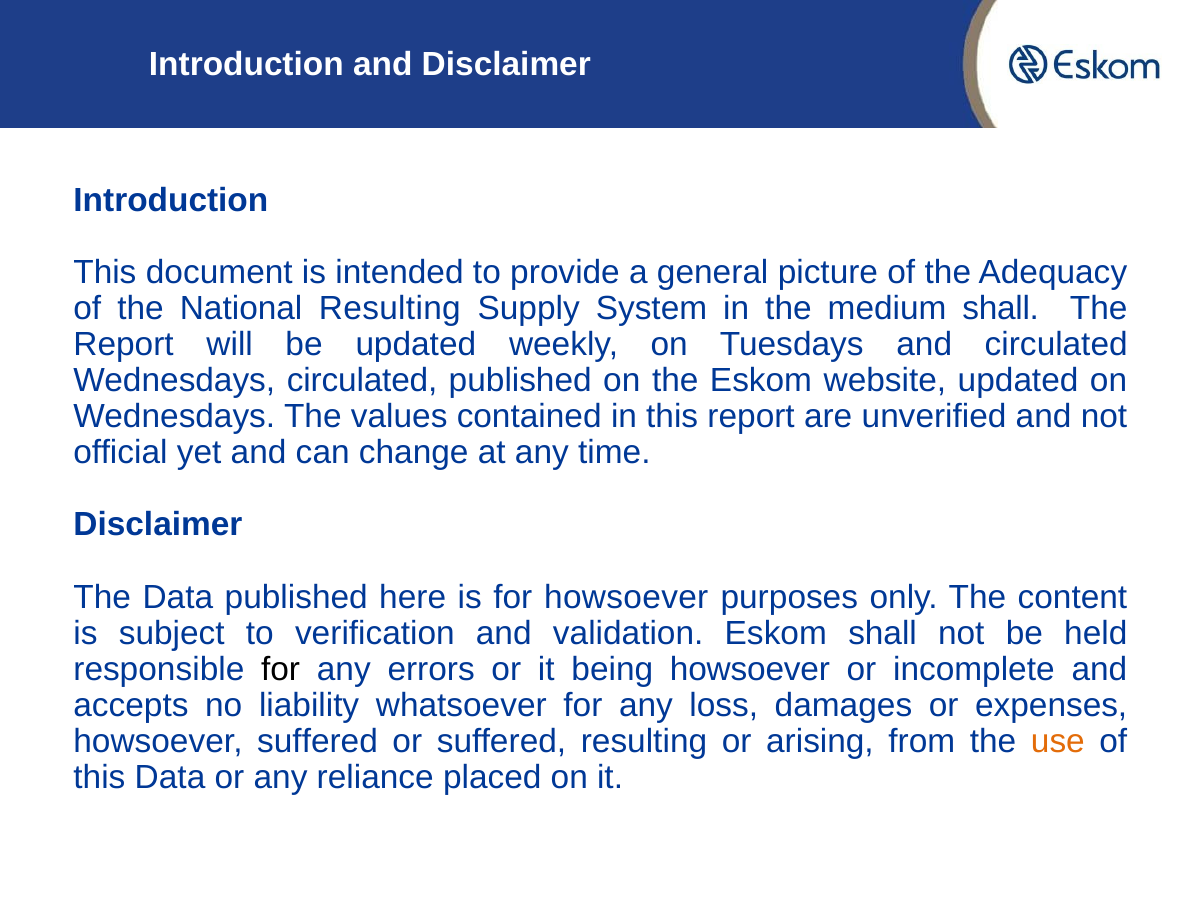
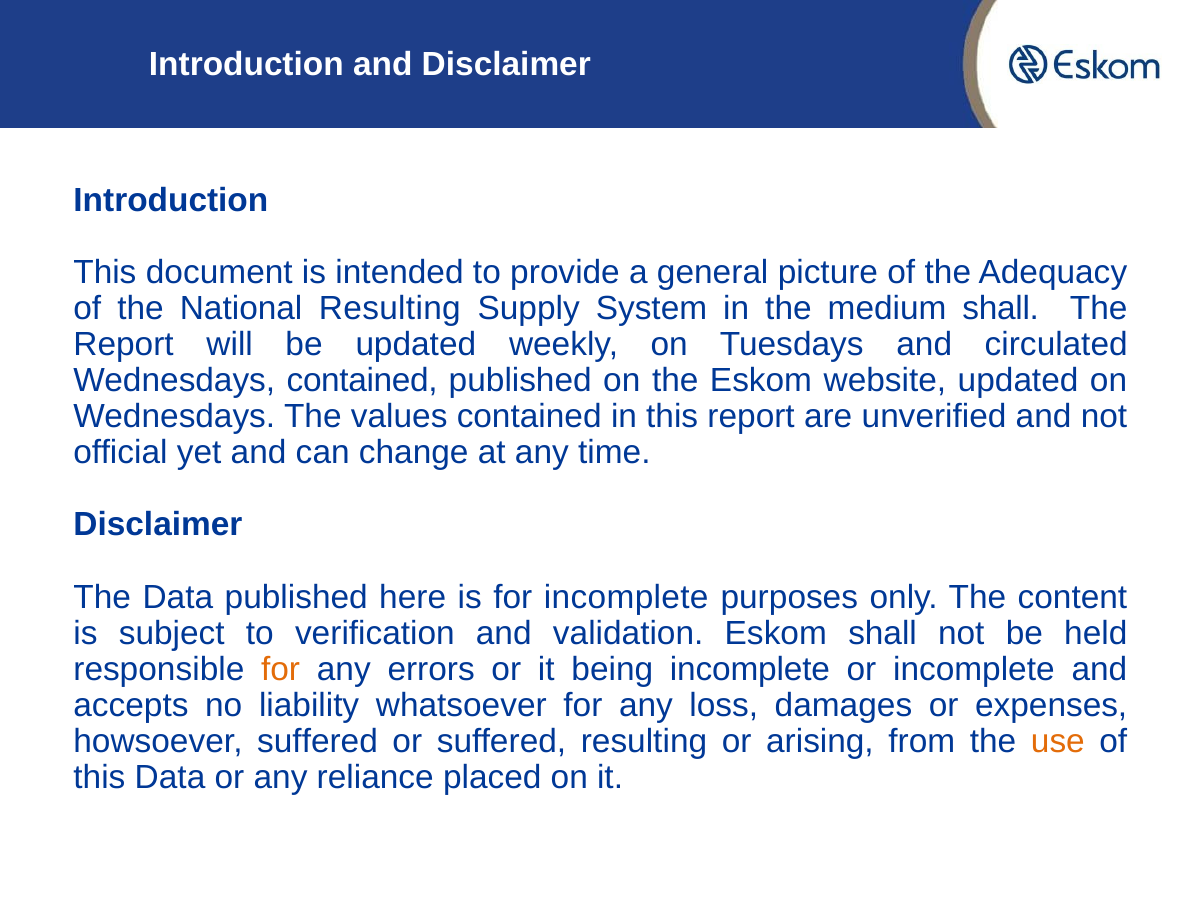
Wednesdays circulated: circulated -> contained (362, 380)
for howsoever: howsoever -> incomplete (626, 597)
for colour: black -> orange (281, 669)
being howsoever: howsoever -> incomplete (750, 669)
